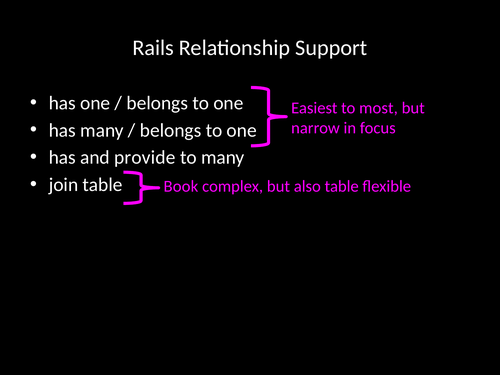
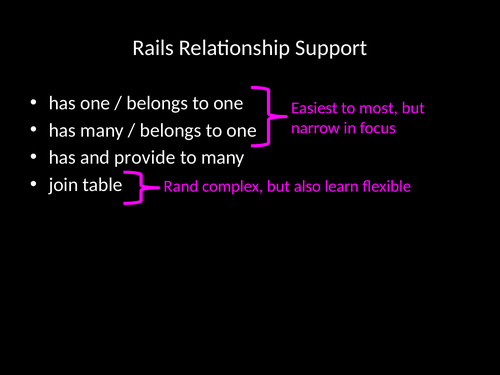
Book: Book -> Rand (181, 186)
also table: table -> learn (342, 186)
